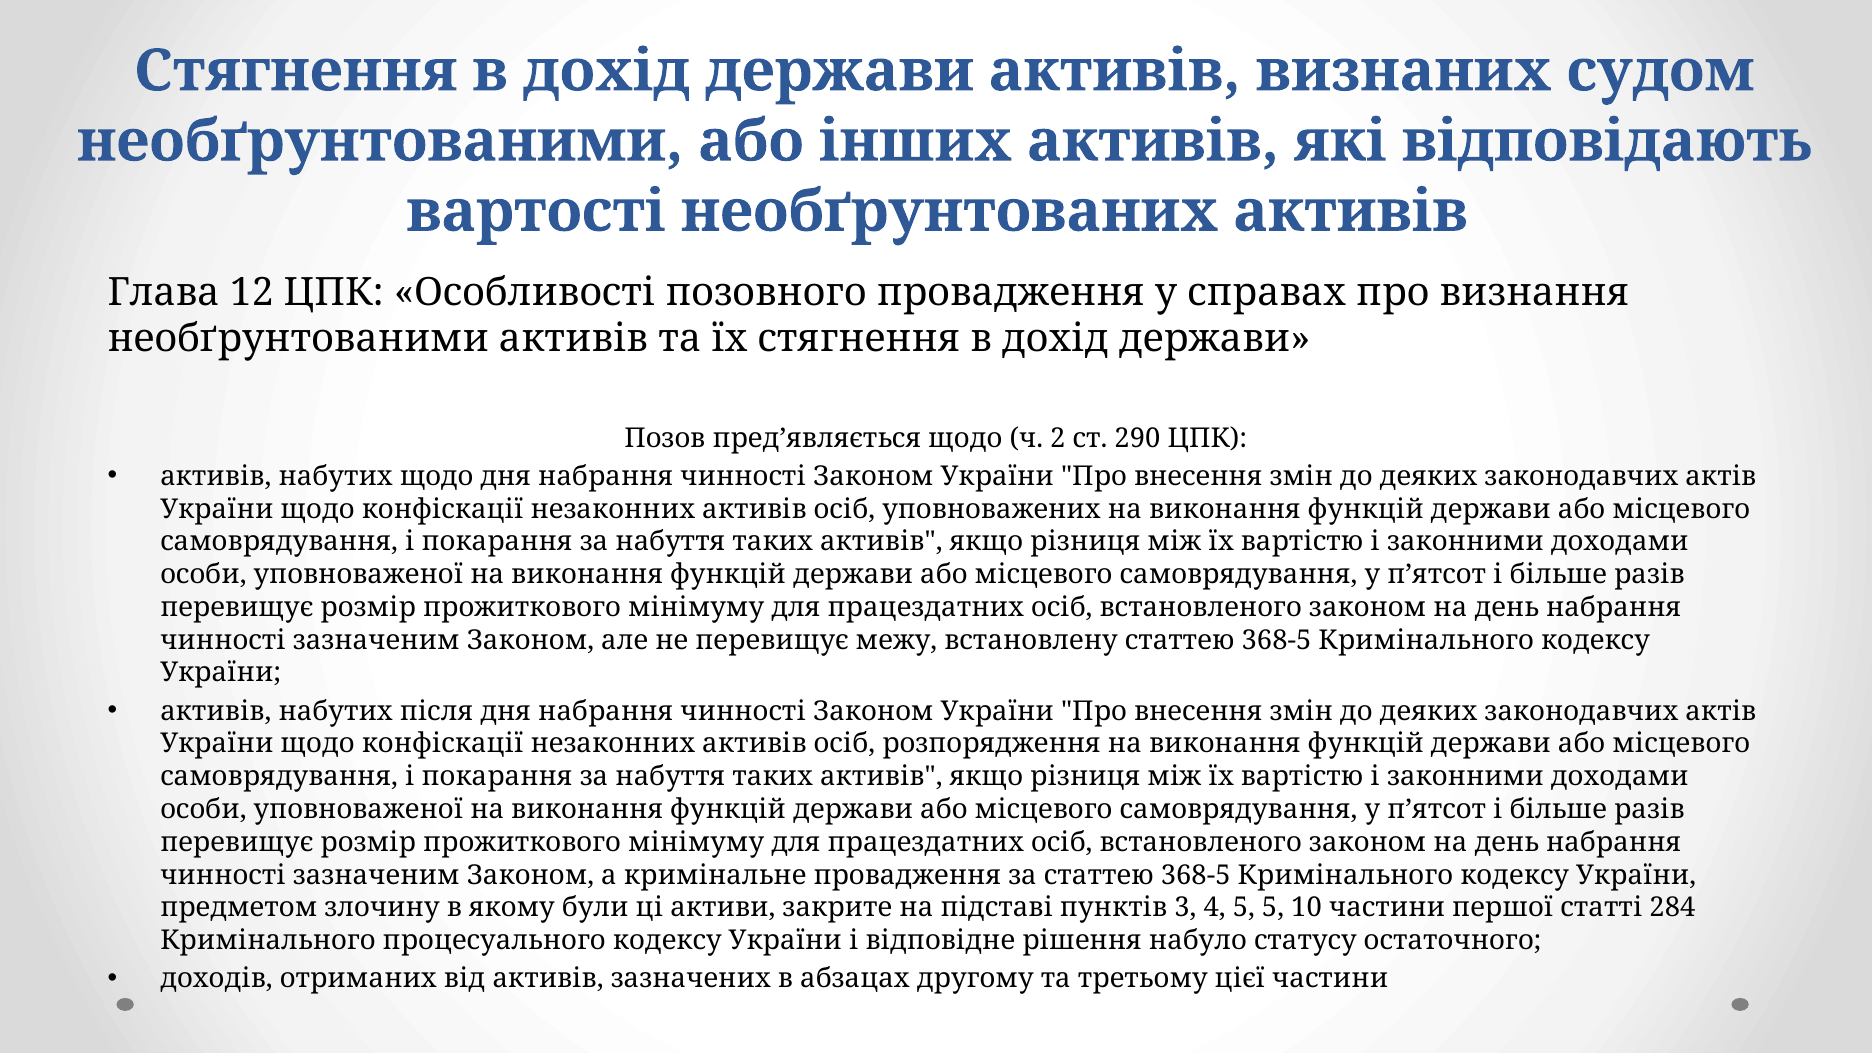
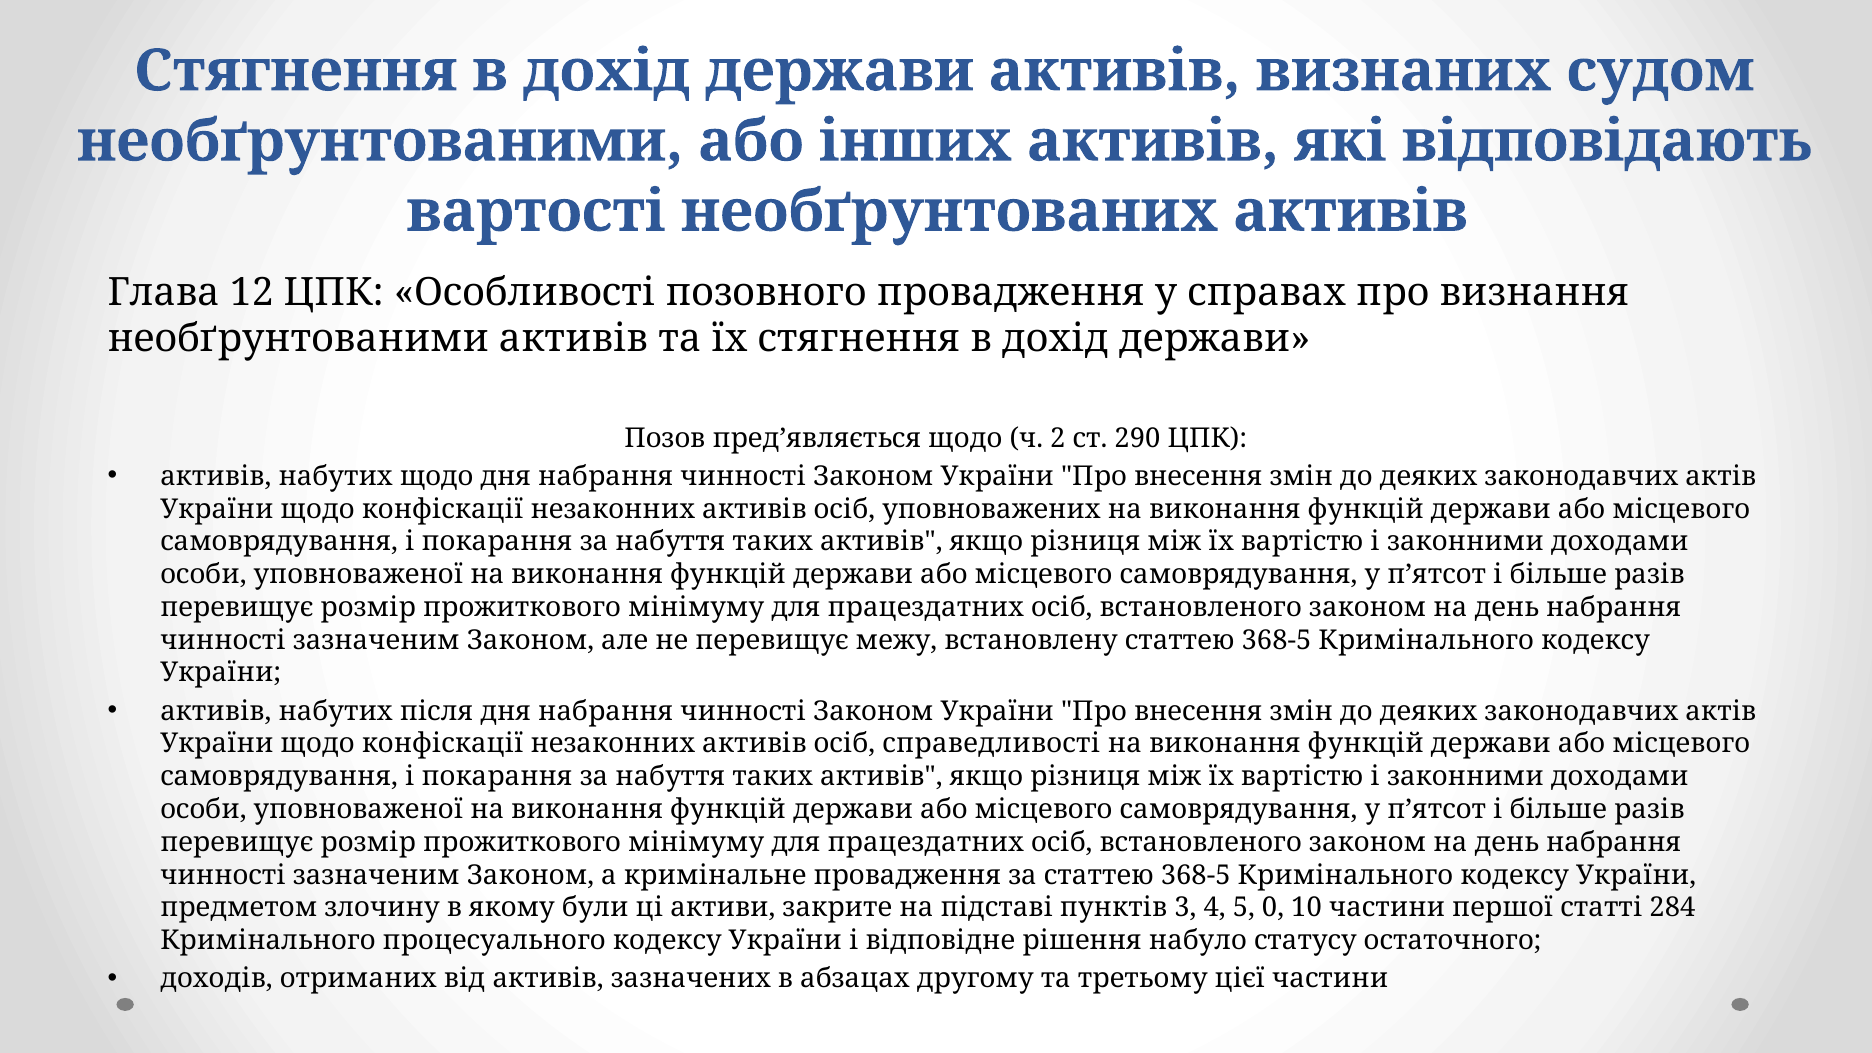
розпорядження: розпорядження -> справедливості (991, 744)
5 5: 5 -> 0 (1273, 908)
